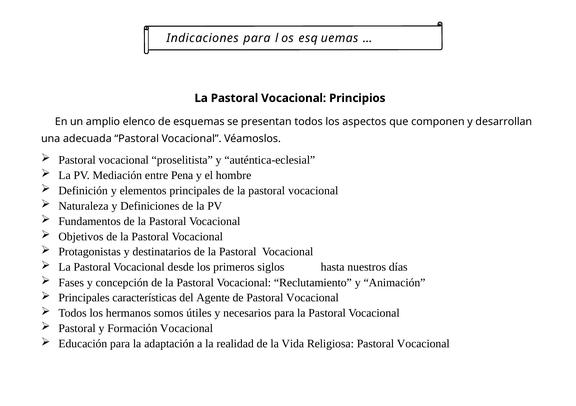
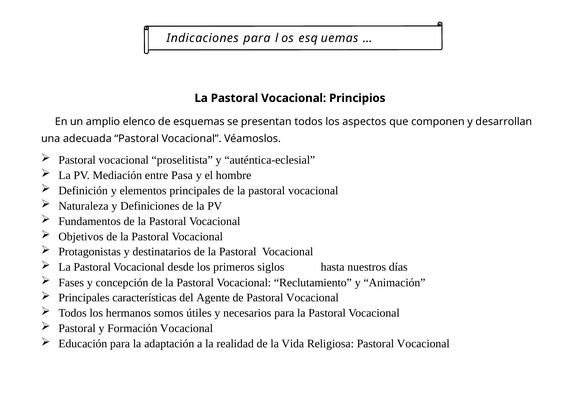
Pena: Pena -> Pasa (182, 176)
